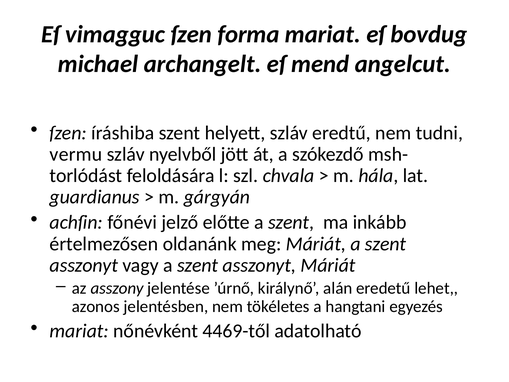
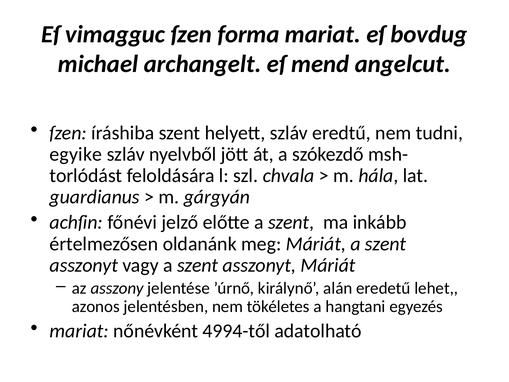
vermu: vermu -> egyike (76, 154)
4469-től: 4469-től -> 4994-től (236, 331)
